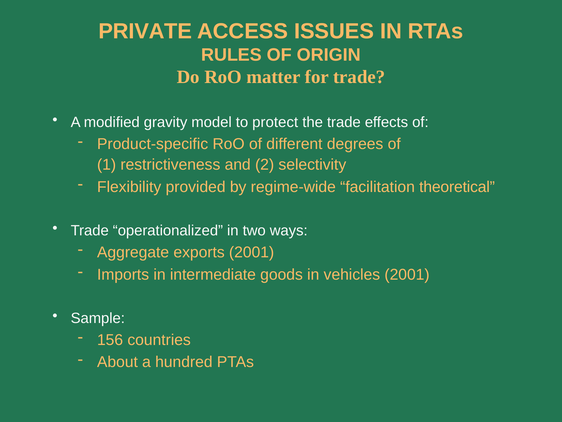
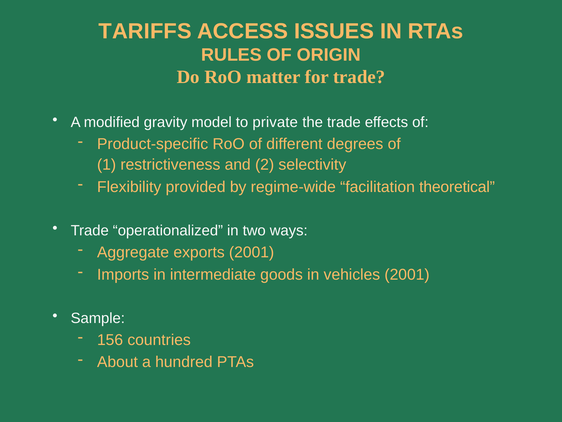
PRIVATE: PRIVATE -> TARIFFS (145, 31)
protect: protect -> private (275, 122)
